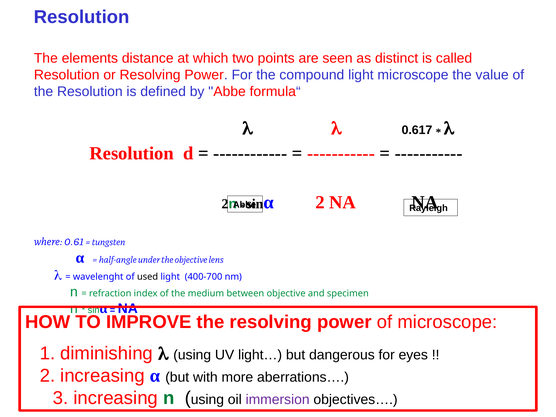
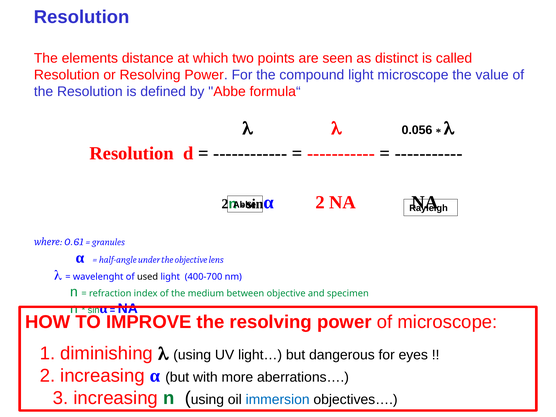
0.617: 0.617 -> 0.056 (417, 130)
tungsten: tungsten -> granules (108, 242)
immersion colour: purple -> blue (278, 399)
